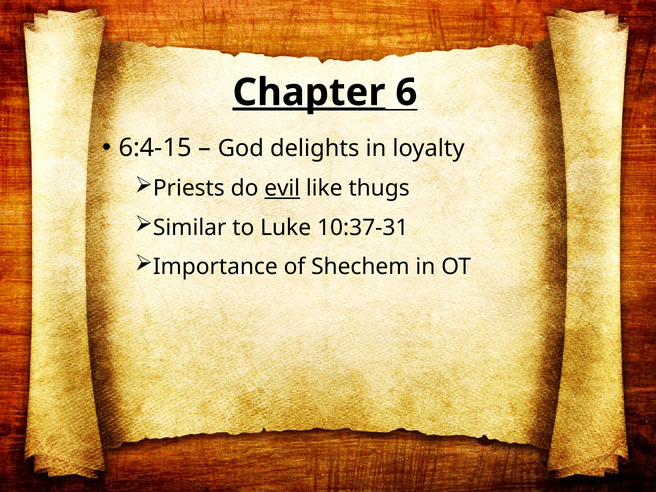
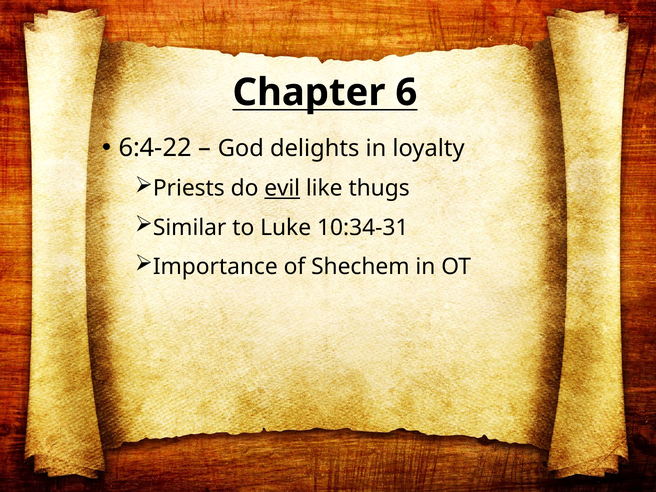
Chapter underline: present -> none (309, 92)
6:4-15: 6:4-15 -> 6:4-22 (155, 148)
10:37-31: 10:37-31 -> 10:34-31 (363, 228)
